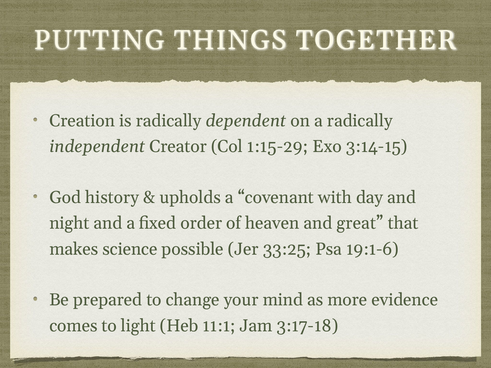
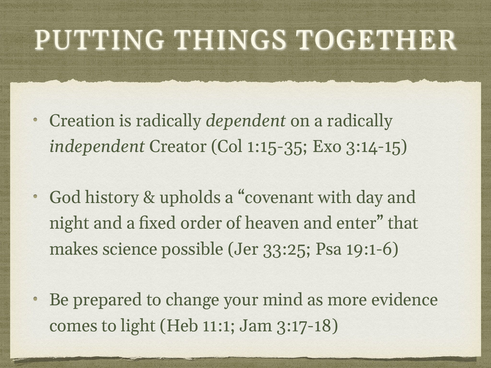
1:15-29: 1:15-29 -> 1:15-35 (278, 147)
great: great -> enter (360, 223)
